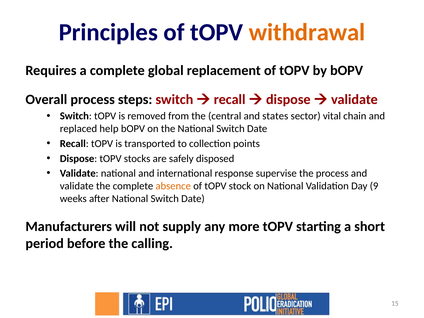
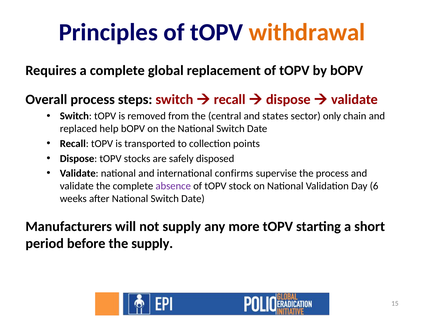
vital: vital -> only (332, 116)
response: response -> confirms (234, 173)
absence colour: orange -> purple (173, 186)
9: 9 -> 6 (374, 186)
the calling: calling -> supply (152, 244)
